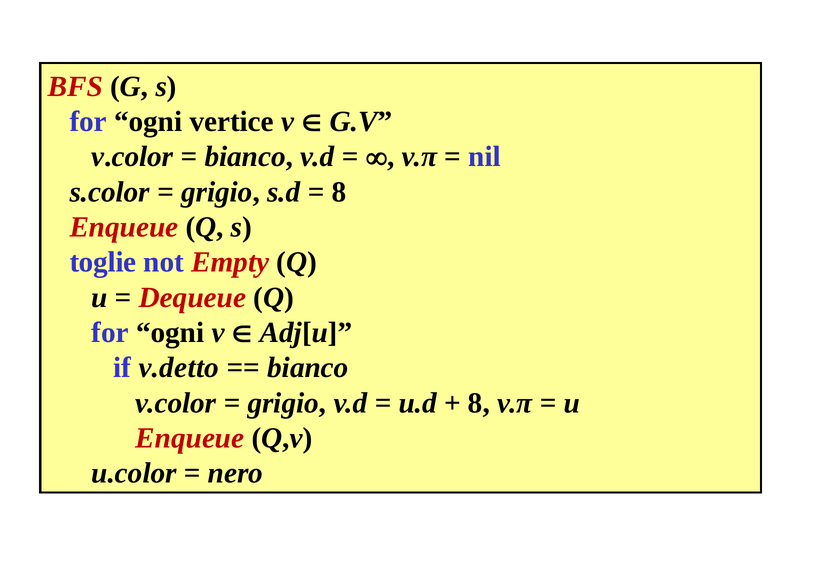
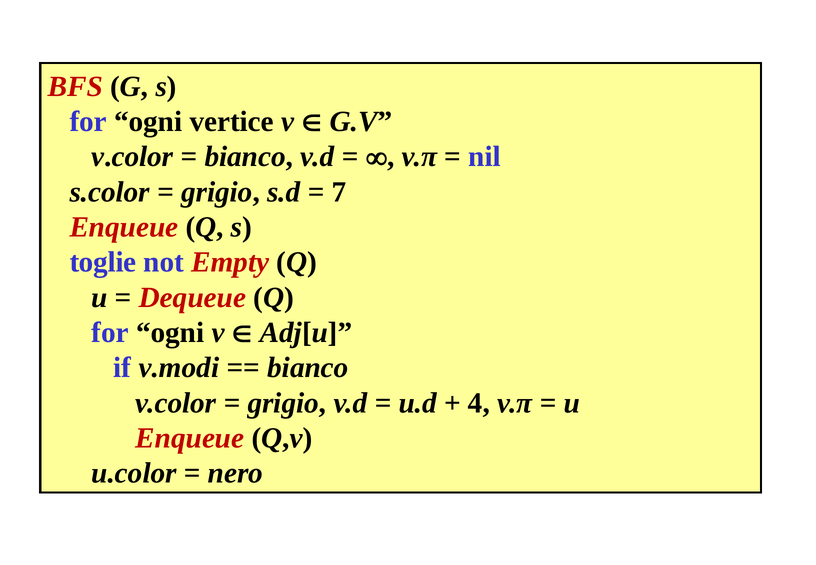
8: 8 -> 7 (339, 192)
v.detto: v.detto -> v.modi (179, 368)
8: 8 -> 4 (479, 403)
